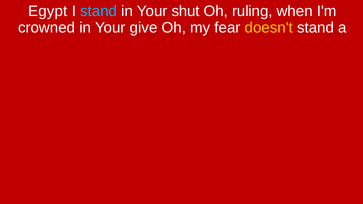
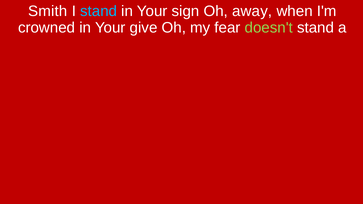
Egypt: Egypt -> Smith (48, 11)
shut: shut -> sign (186, 11)
ruling: ruling -> away (252, 11)
doesn't colour: yellow -> light green (269, 28)
